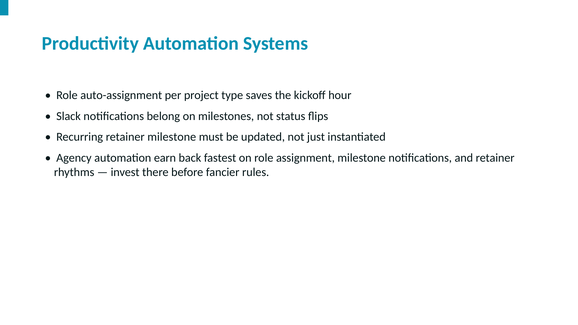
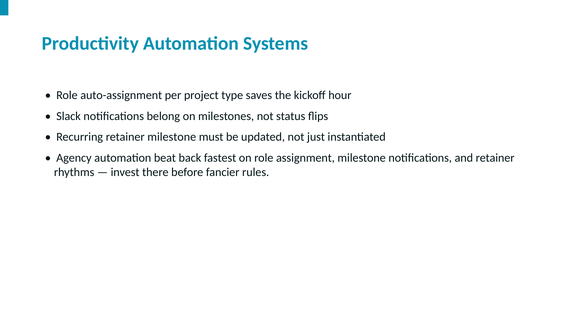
earn: earn -> beat (165, 158)
